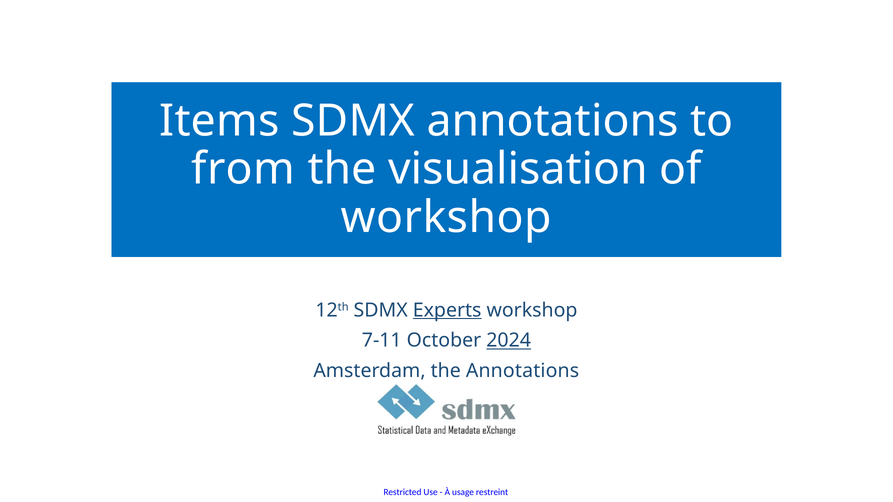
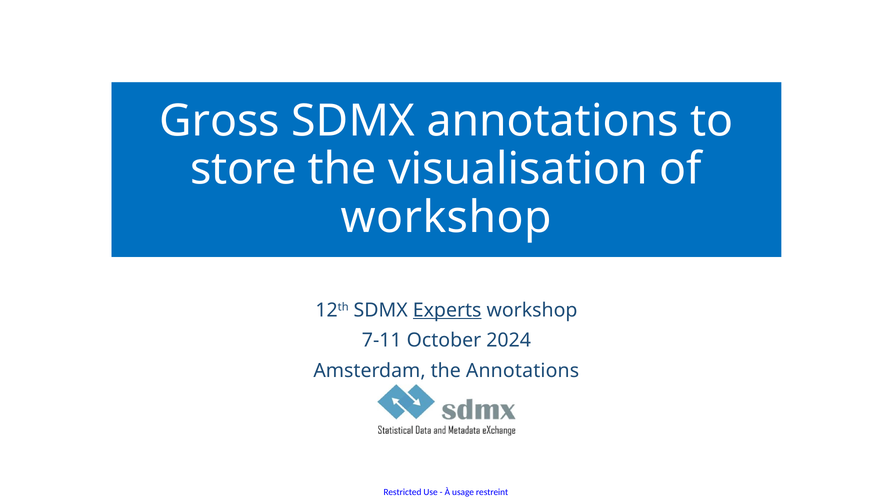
Items: Items -> Gross (220, 121)
from: from -> store (244, 169)
2024 underline: present -> none (509, 341)
